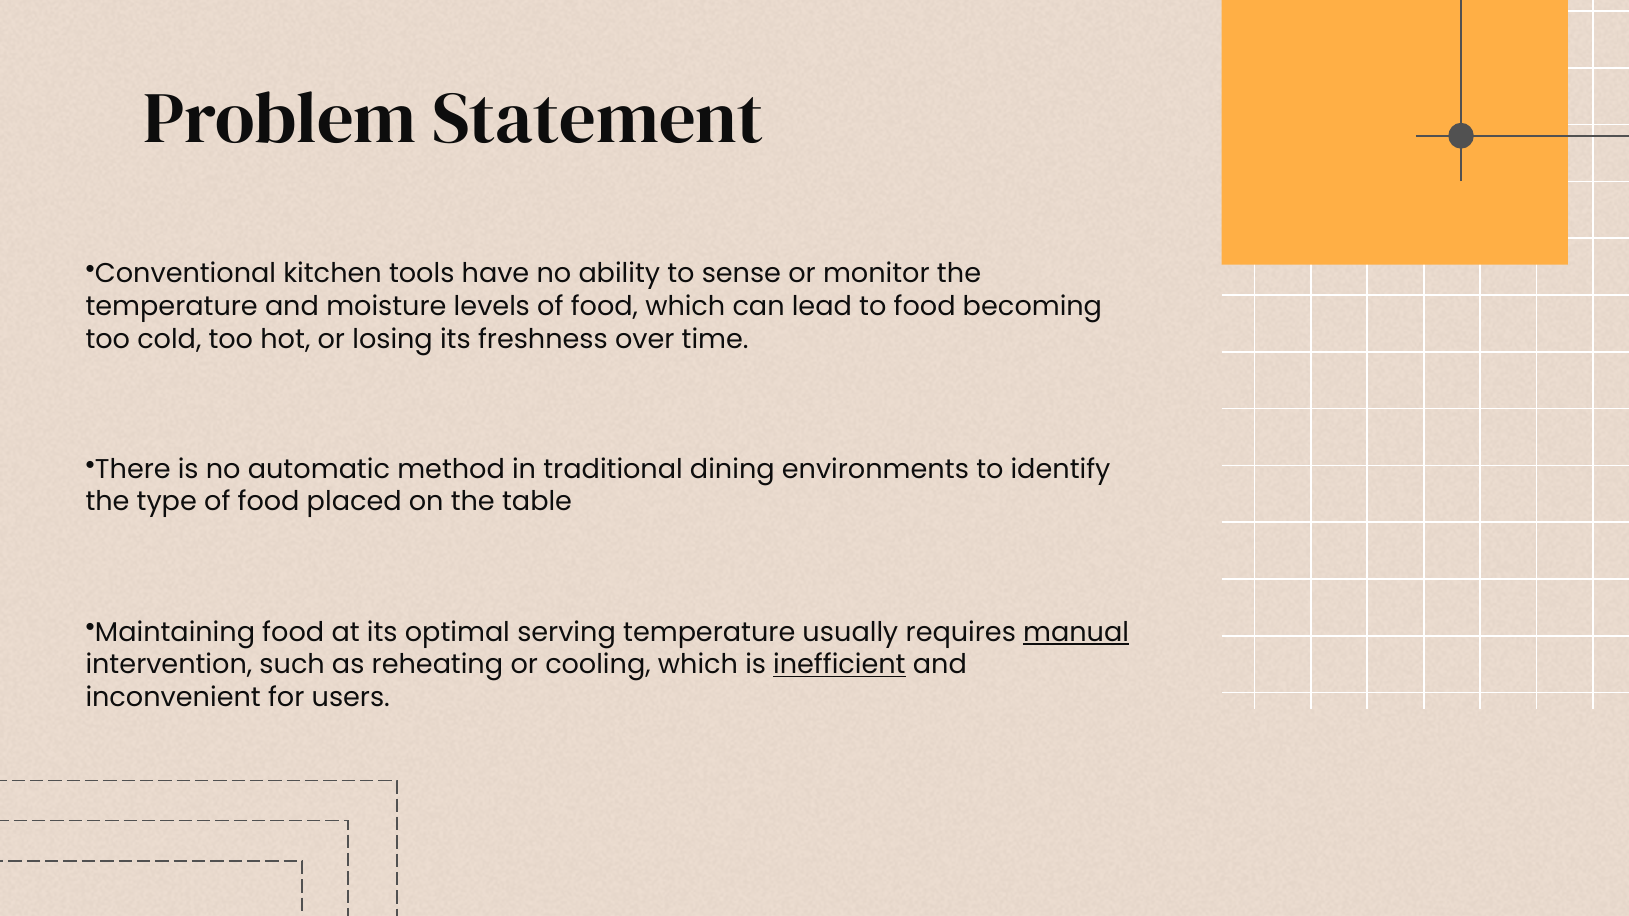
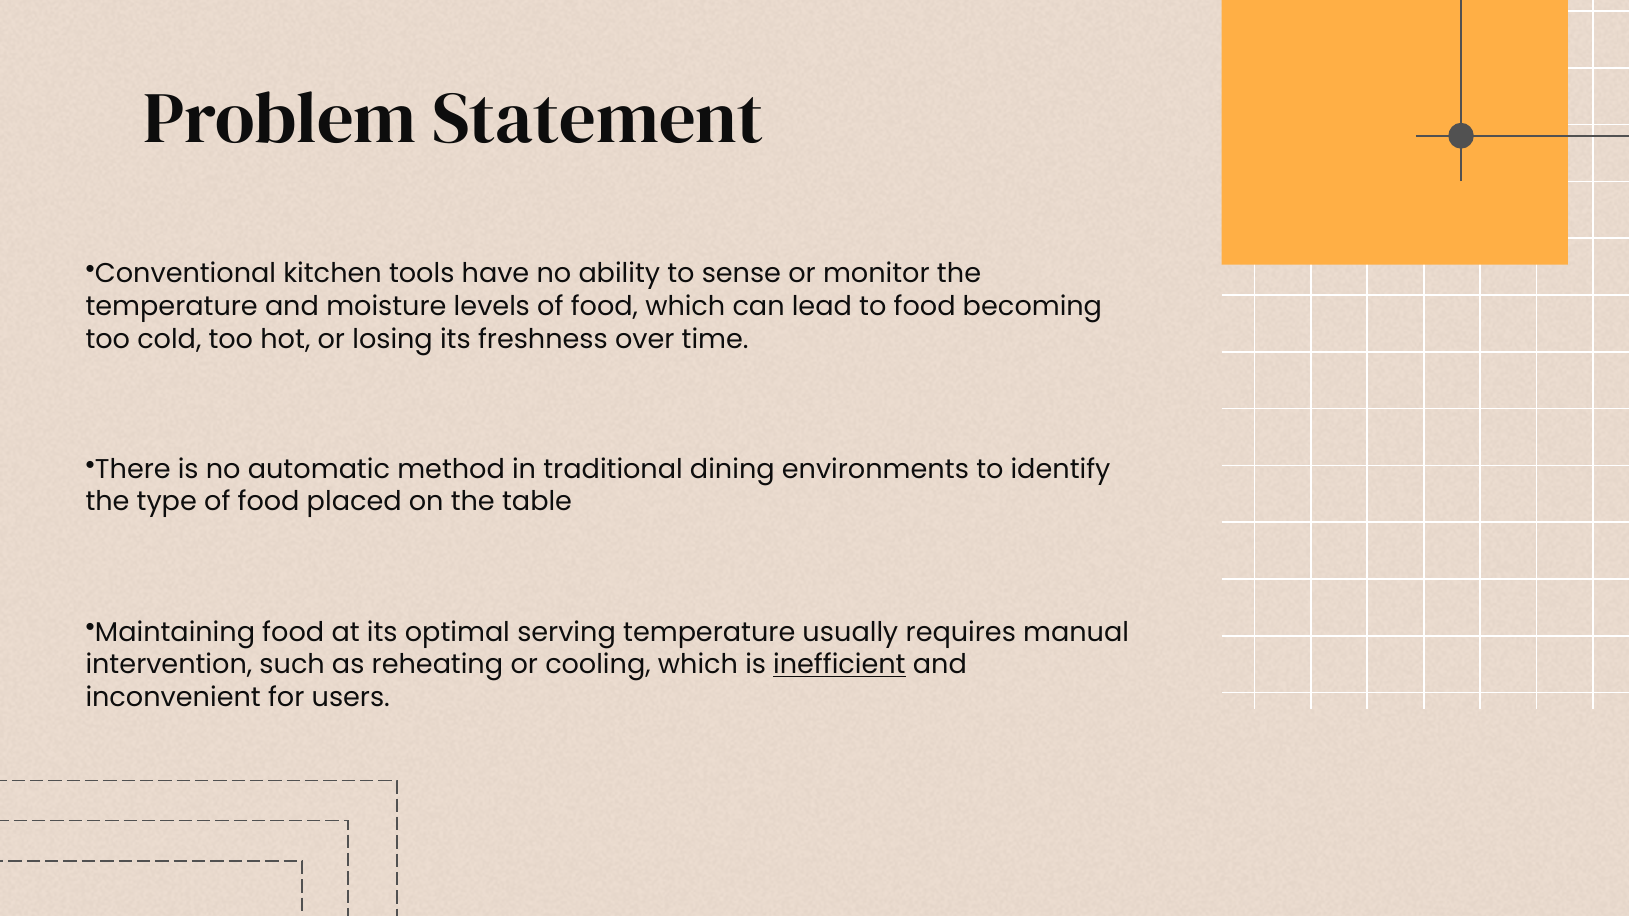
manual underline: present -> none (1076, 633)
